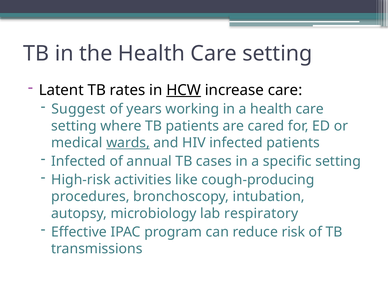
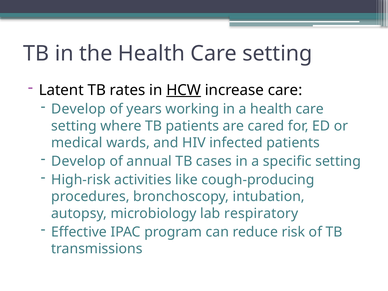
Suggest: Suggest -> Develop (78, 109)
wards underline: present -> none (128, 143)
Infected: Infected -> Develop (78, 161)
